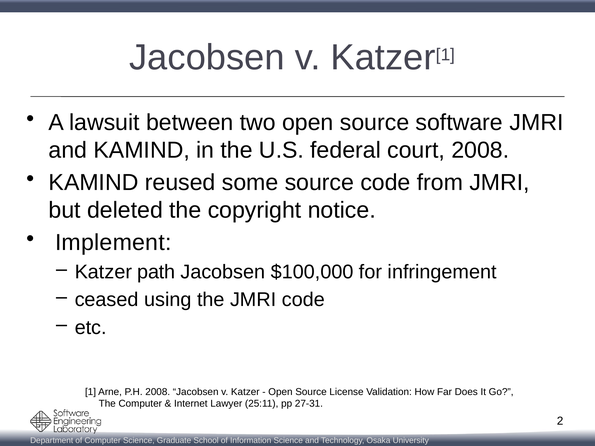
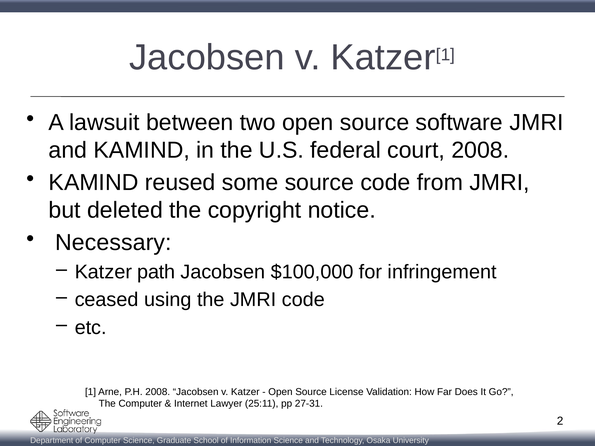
Implement: Implement -> Necessary (113, 243)
